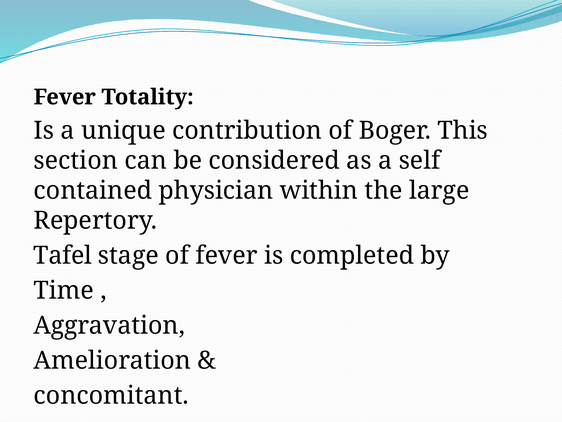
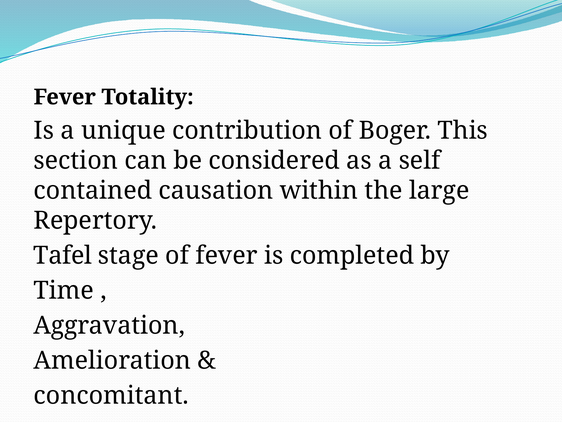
physician: physician -> causation (216, 190)
